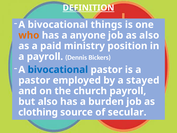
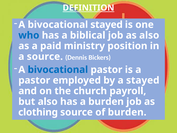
bivocational things: things -> stayed (107, 25)
who colour: orange -> blue (29, 35)
anyone: anyone -> biblical (88, 35)
a payroll: payroll -> source (45, 56)
of secular: secular -> burden (127, 112)
